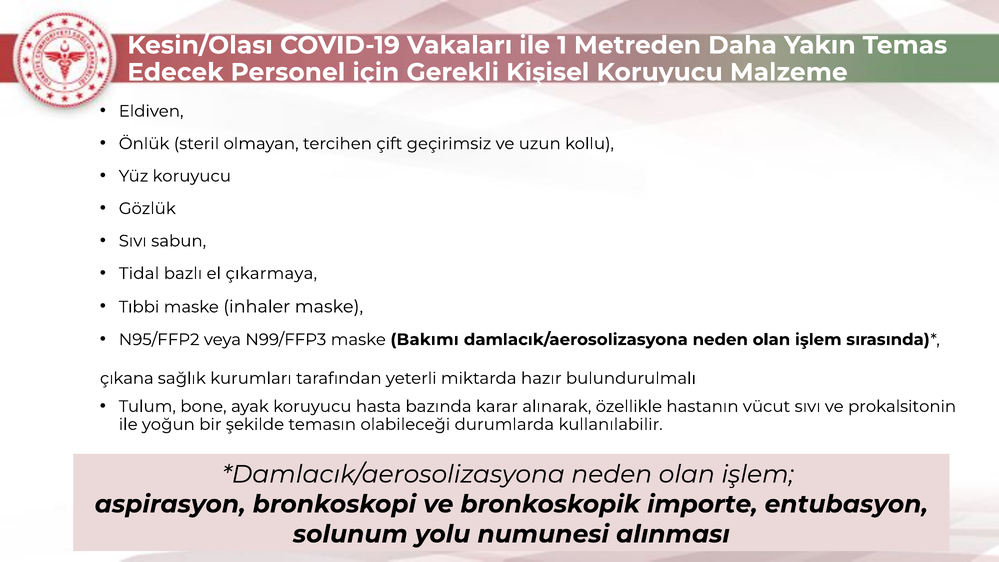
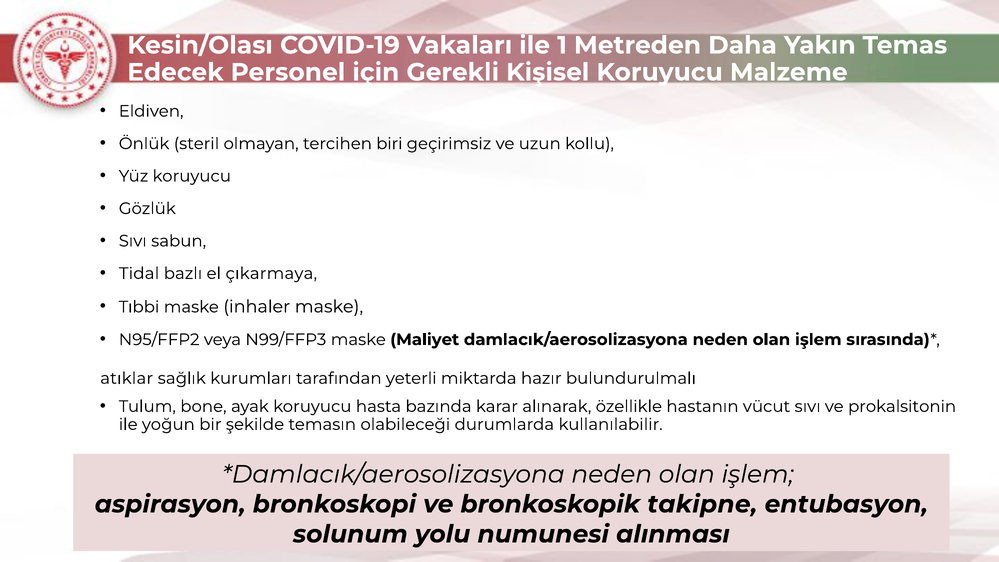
çift: çift -> biri (389, 144)
Bakımı: Bakımı -> Maliyet (425, 340)
çıkana: çıkana -> atıklar (127, 378)
importe: importe -> takipne (702, 504)
